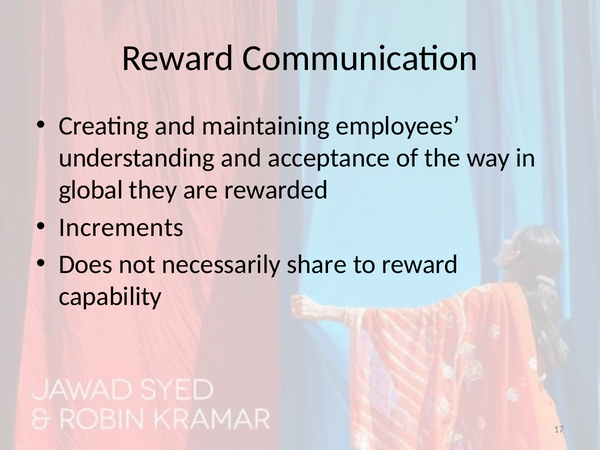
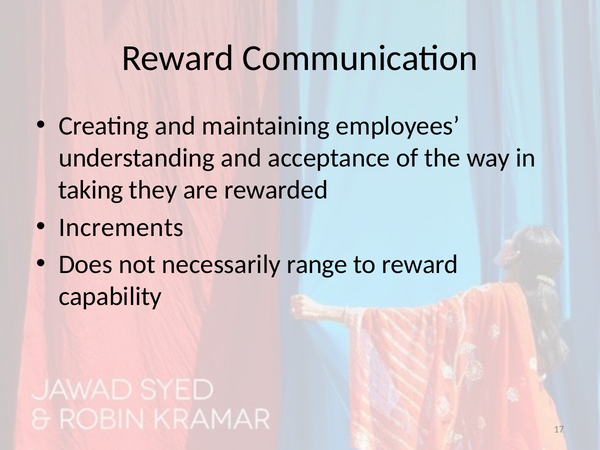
global: global -> taking (91, 190)
share: share -> range (317, 265)
